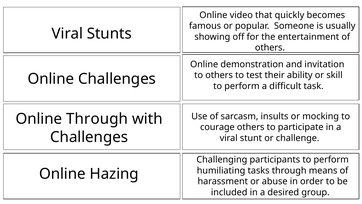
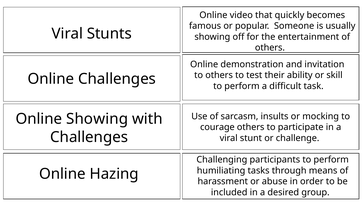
Online Through: Through -> Showing (97, 119)
